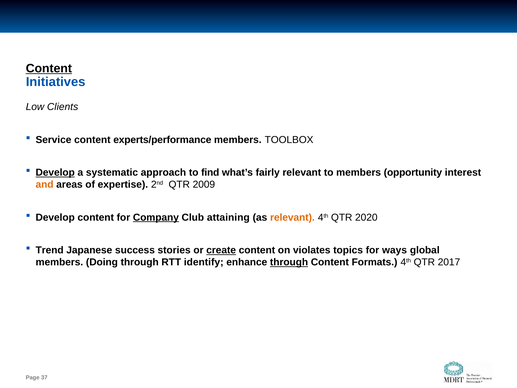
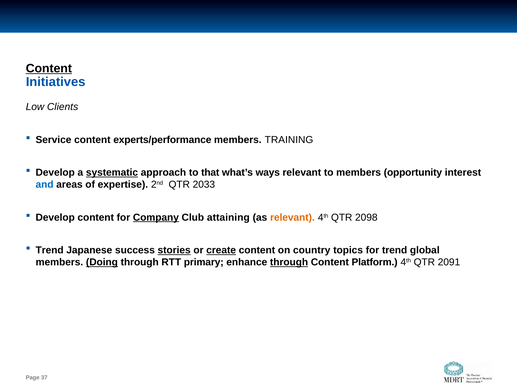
TOOLBOX: TOOLBOX -> TRAINING (289, 140)
Develop underline: present -> none (55, 172)
systematic underline: none -> present (112, 172)
find: find -> that (210, 172)
fairly: fairly -> ways (268, 172)
and colour: orange -> blue (45, 185)
2009: 2009 -> 2033 (204, 185)
2020: 2020 -> 2098 (366, 217)
stories underline: none -> present (174, 250)
violates: violates -> country (312, 250)
for ways: ways -> trend (395, 250)
Doing underline: none -> present (102, 262)
identify: identify -> primary (204, 262)
Formats: Formats -> Platform (375, 262)
2017: 2017 -> 2091 (449, 262)
